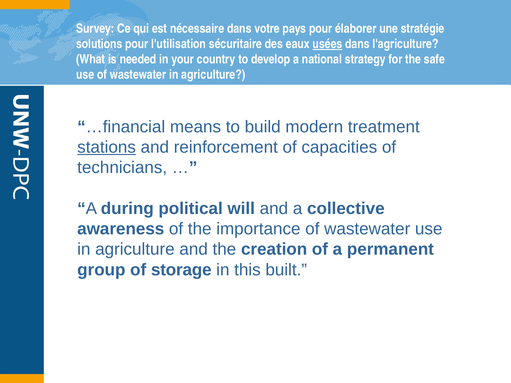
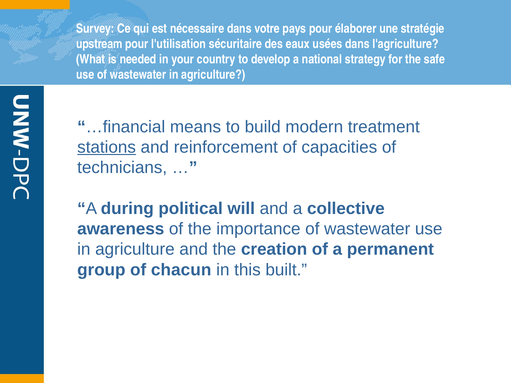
solutions: solutions -> upstream (99, 44)
usées underline: present -> none (327, 44)
storage: storage -> chacun (181, 270)
